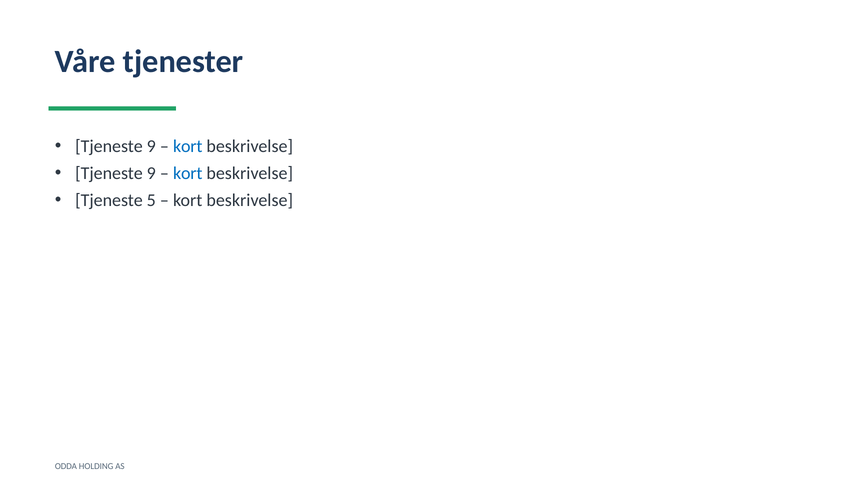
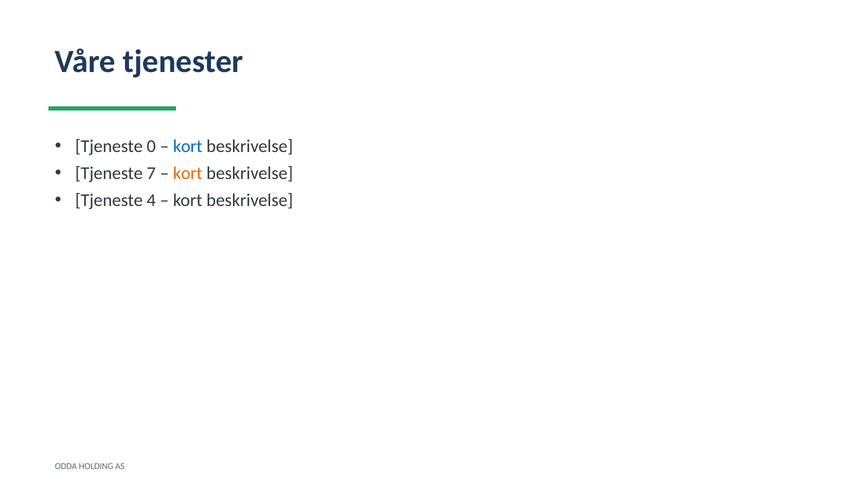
9: 9 -> 0 (151, 146)
9: 9 -> 7 (151, 173)
kort colour: blue -> orange (188, 173)
5: 5 -> 4 (151, 200)
